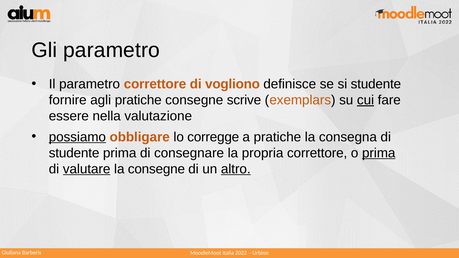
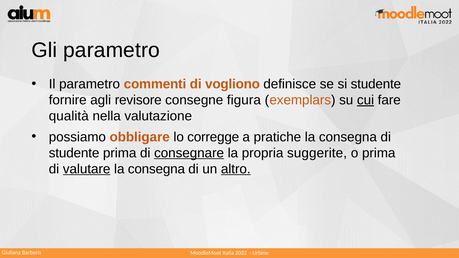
parametro correttore: correttore -> commenti (155, 84)
agli pratiche: pratiche -> revisore (138, 100)
scrive: scrive -> figura (244, 100)
essere: essere -> qualità (69, 116)
possiamo underline: present -> none (77, 137)
consegnare underline: none -> present (189, 153)
propria correttore: correttore -> suggerite (317, 153)
prima underline: present -> none (379, 153)
consegne: consegne -> consegna (156, 169)
